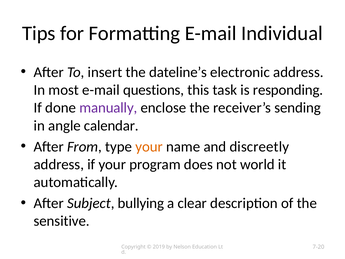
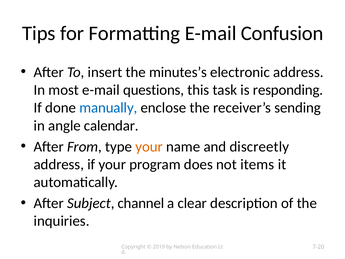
Individual: Individual -> Confusion (282, 33)
dateline’s: dateline’s -> minutes’s (178, 72)
manually colour: purple -> blue (108, 108)
world: world -> items (257, 164)
bullying: bullying -> channel (141, 203)
sensitive: sensitive -> inquiries (62, 221)
